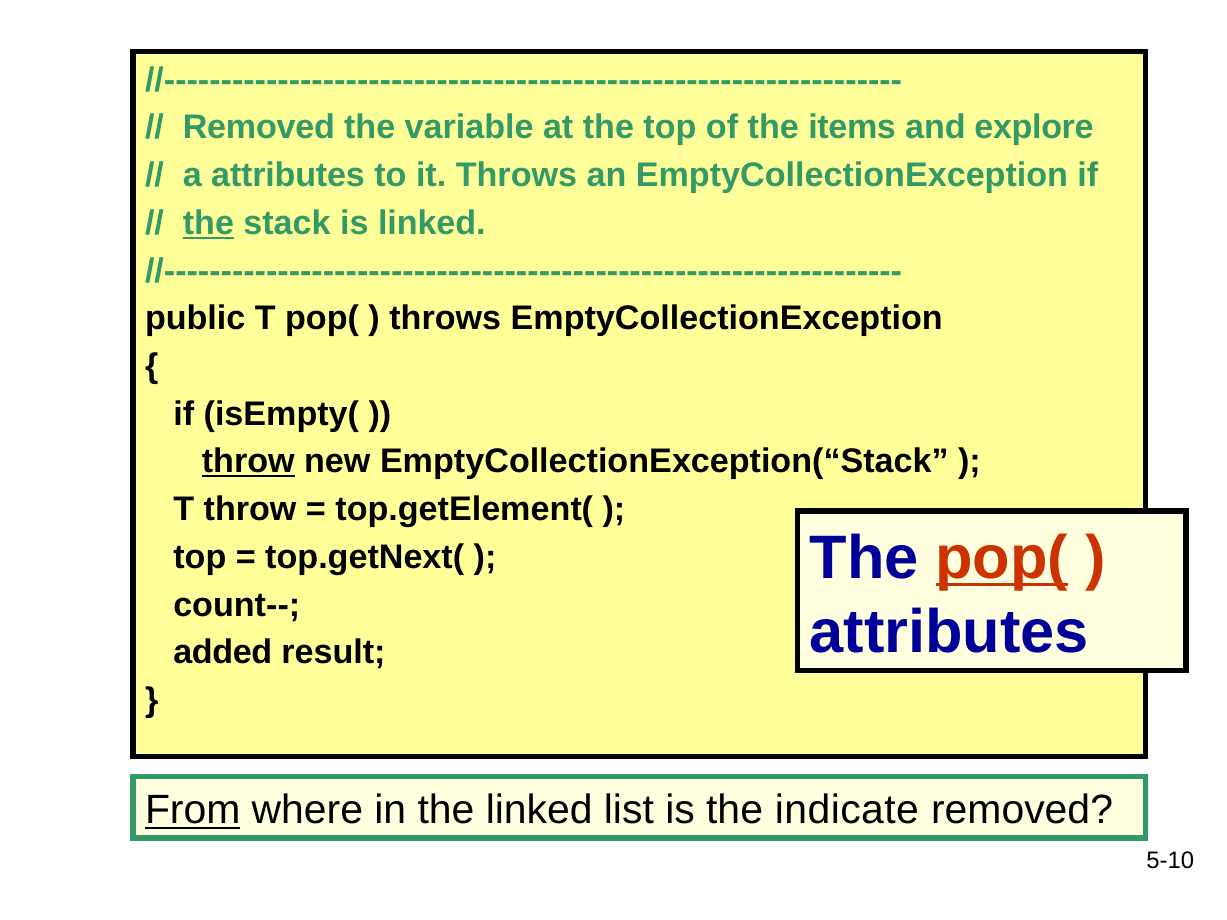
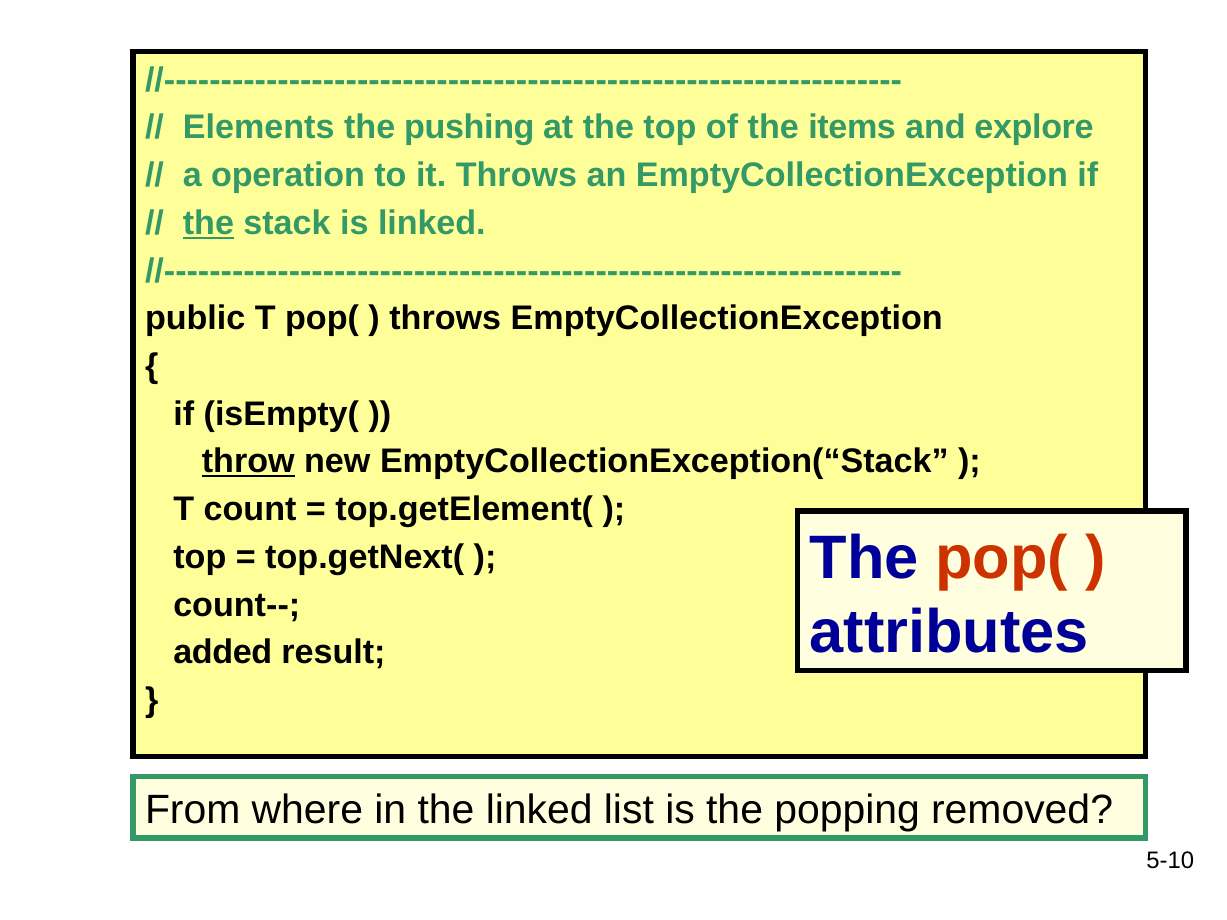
Removed: Removed -> Elements (259, 128)
variable: variable -> pushing (469, 128)
a attributes: attributes -> operation (288, 175)
T throw: throw -> count (250, 510)
pop( underline: present -> none (1002, 558)
From underline: present -> none (193, 811)
indicate: indicate -> popping (847, 811)
